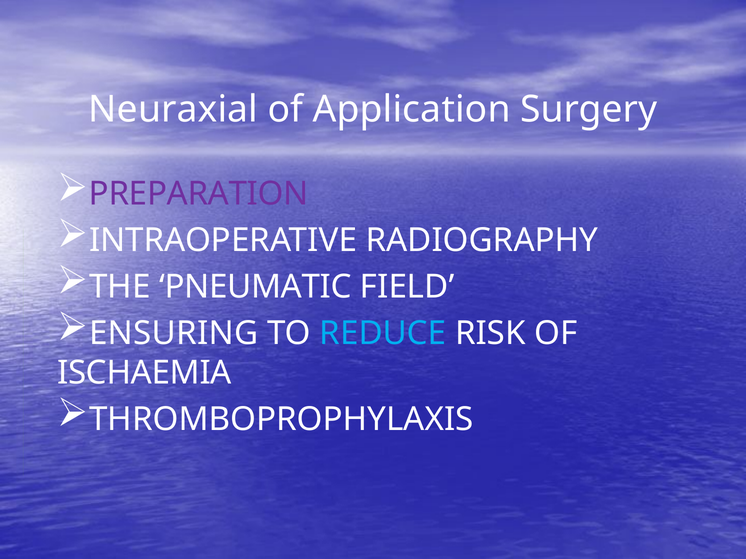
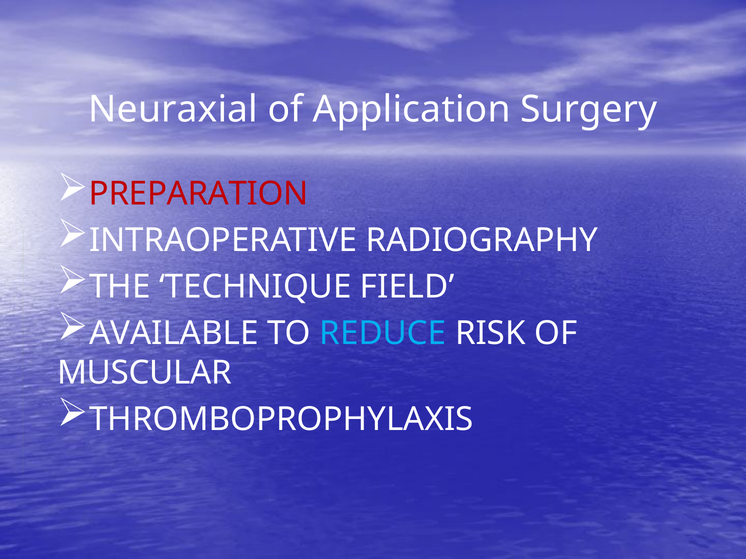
PREPARATION colour: purple -> red (199, 194)
PNEUMATIC: PNEUMATIC -> TECHNIQUE (255, 287)
ENSURING: ENSURING -> AVAILABLE (174, 333)
ISCHAEMIA: ISCHAEMIA -> MUSCULAR (144, 373)
